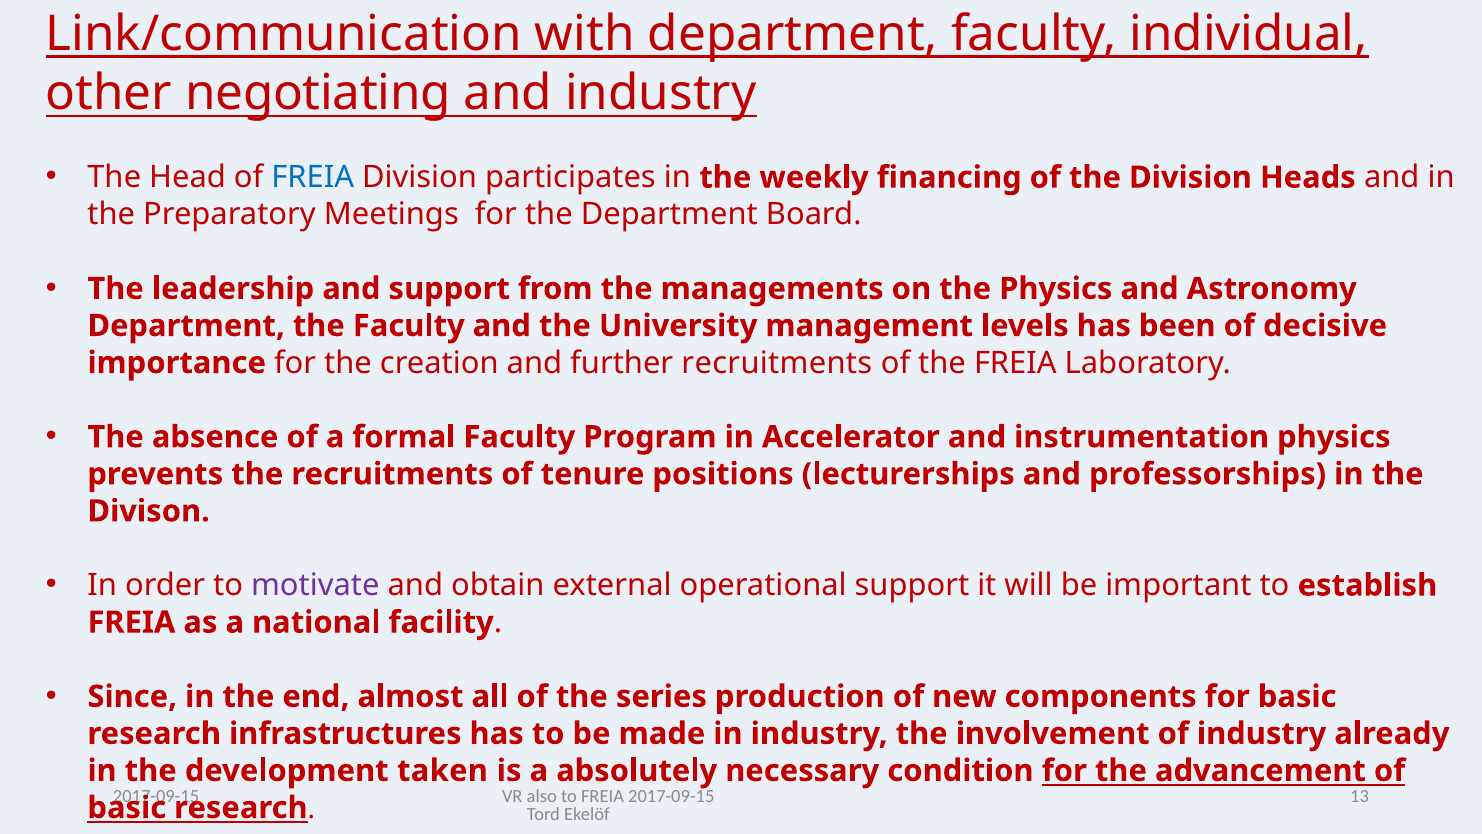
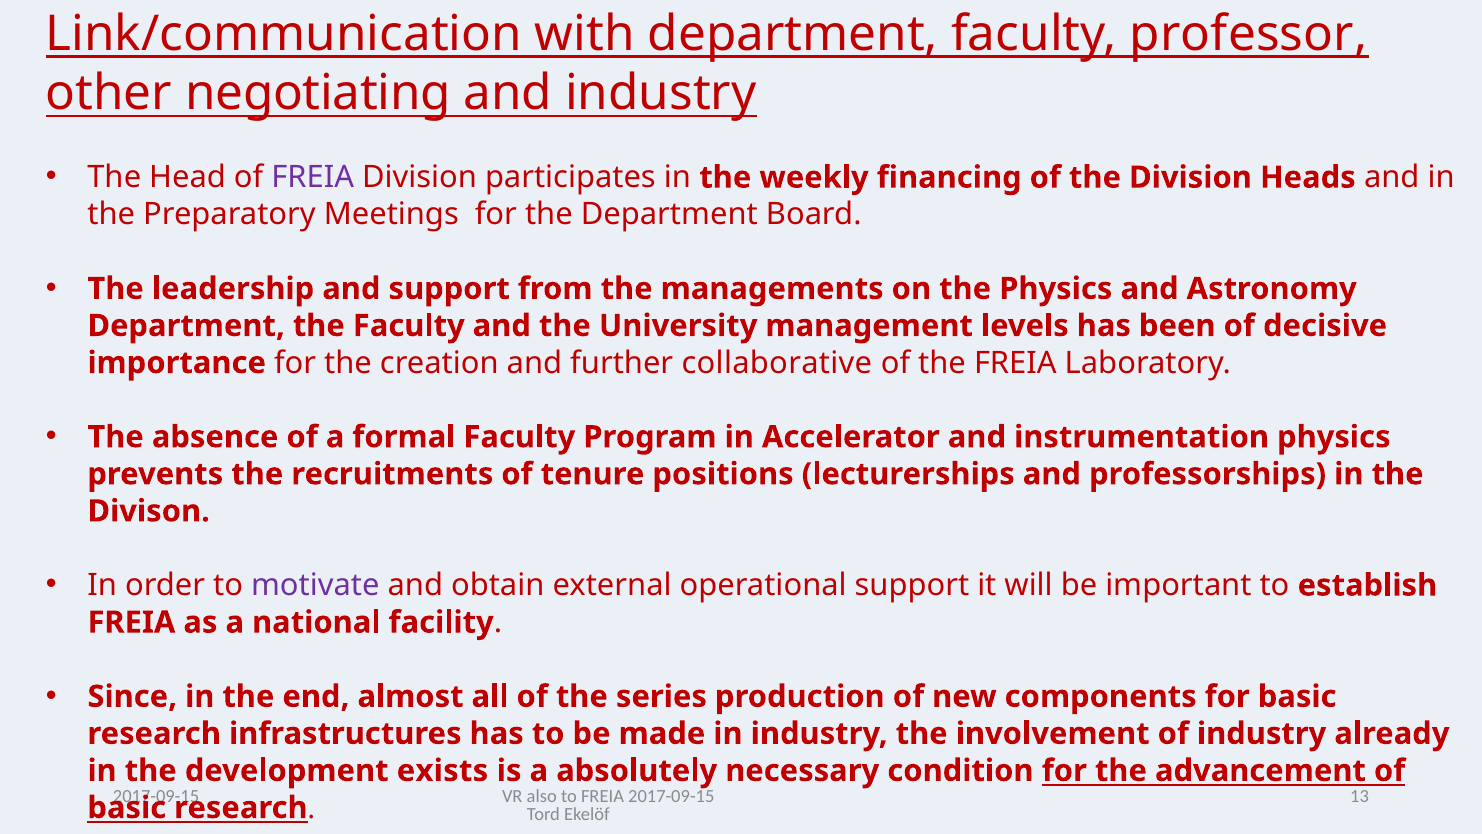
individual: individual -> professor (1249, 34)
FREIA colour: blue -> purple (313, 177)
further recruitments: recruitments -> collaborative (777, 363)
taken: taken -> exists (442, 770)
